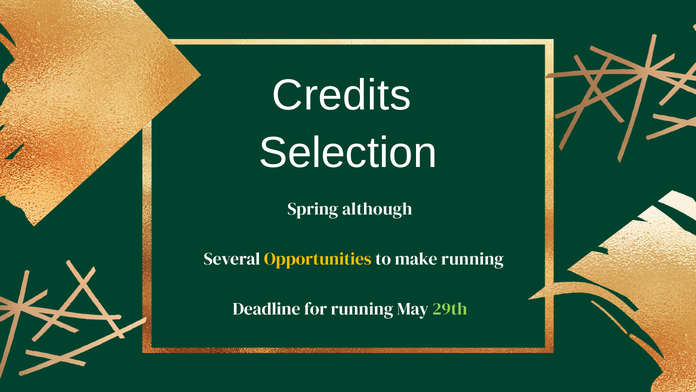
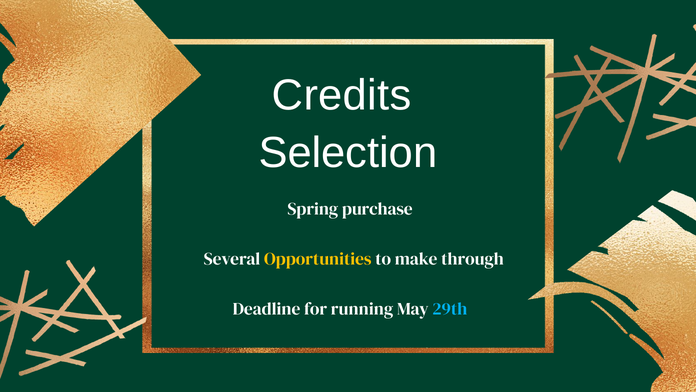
although: although -> purchase (377, 209)
make running: running -> through (473, 259)
29th colour: light green -> light blue (450, 309)
